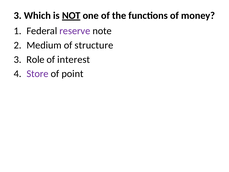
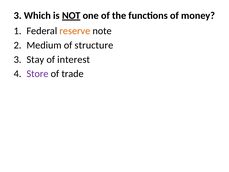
reserve colour: purple -> orange (75, 31)
Role: Role -> Stay (35, 59)
point: point -> trade (73, 74)
